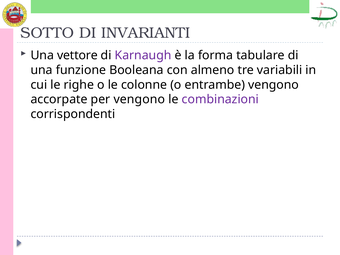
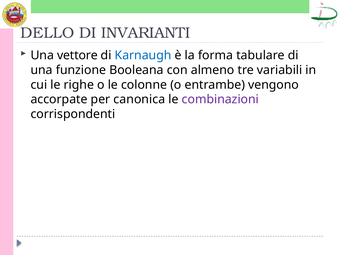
SOTTO: SOTTO -> DELLO (47, 33)
Karnaugh colour: purple -> blue (143, 55)
per vengono: vengono -> canonica (139, 99)
